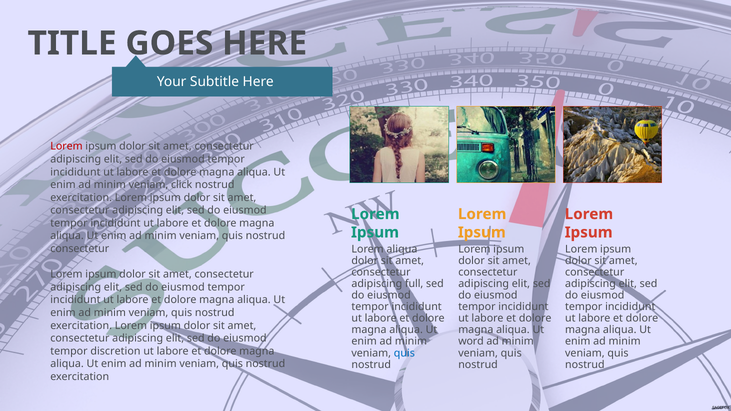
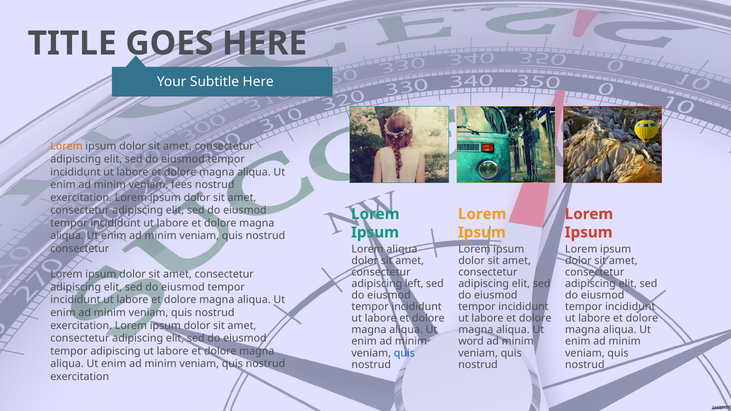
Lorem colour: red -> orange (66, 146)
click: click -> fees (182, 185)
full: full -> left (414, 284)
tempor discretion: discretion -> adipiscing (116, 351)
